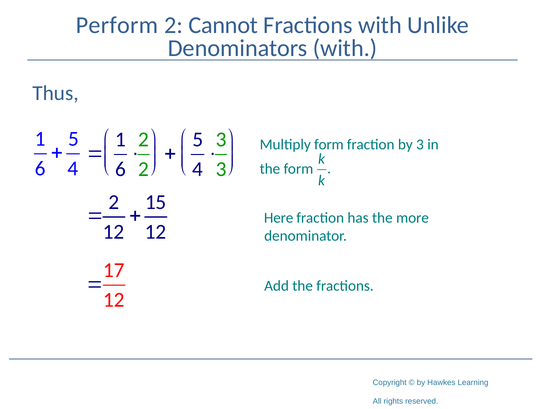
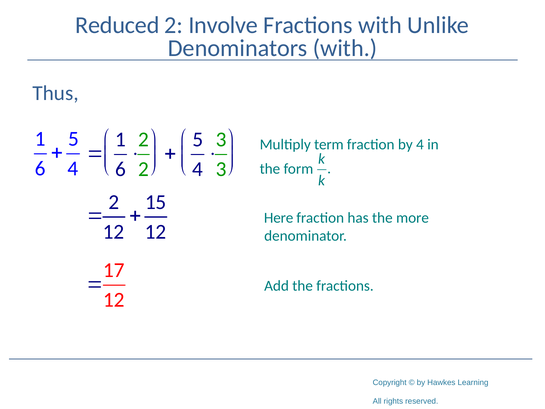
Perform: Perform -> Reduced (117, 25)
Cannot: Cannot -> Involve (223, 25)
Multiply form: form -> term (329, 145)
by 3: 3 -> 4 (420, 145)
